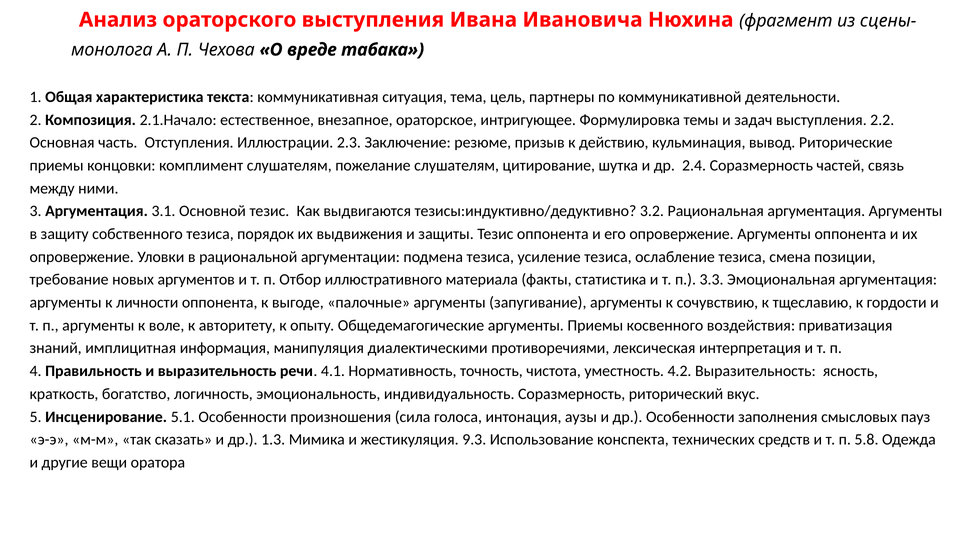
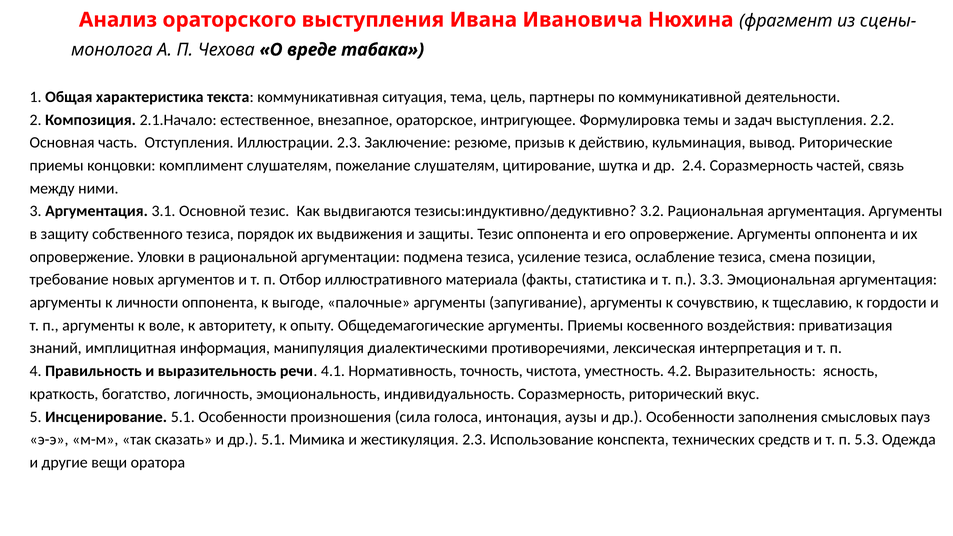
др 1.3: 1.3 -> 5.1 (273, 440)
жестикуляция 9.3: 9.3 -> 2.3 (474, 440)
5.8: 5.8 -> 5.3 (866, 440)
